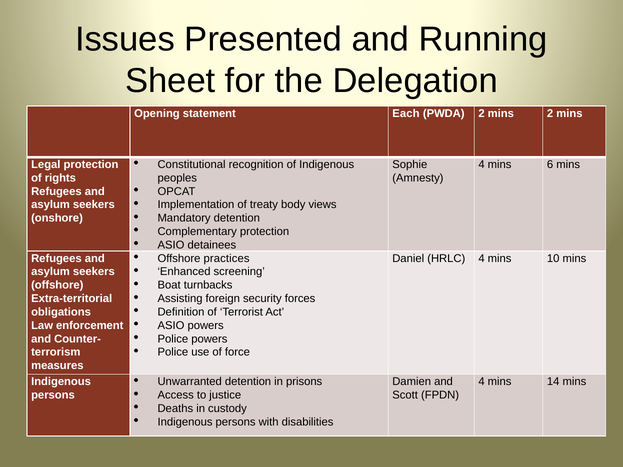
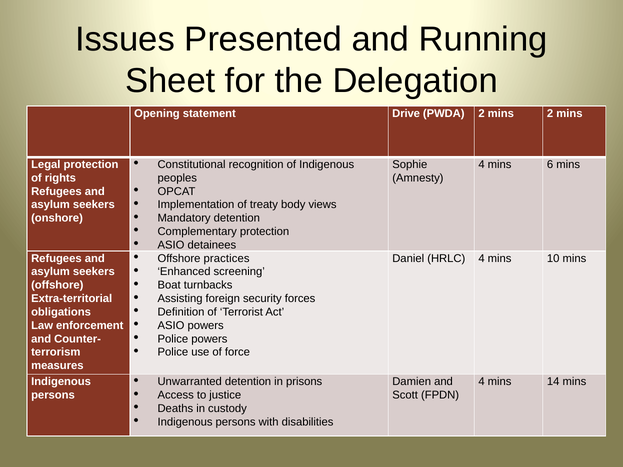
Each: Each -> Drive (406, 113)
